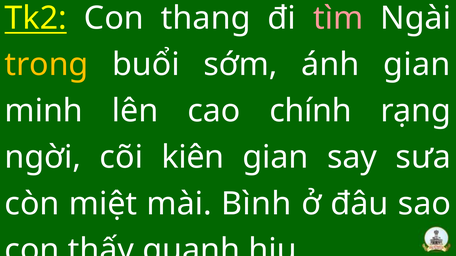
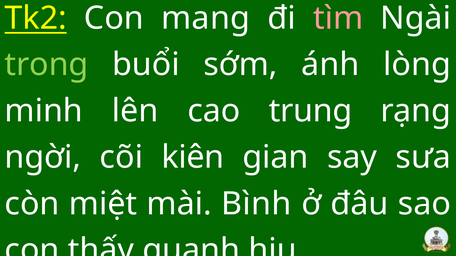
thang: thang -> mang (206, 18)
trong colour: yellow -> light green (46, 65)
ánh gian: gian -> lòng (417, 65)
chính: chính -> trung (311, 111)
